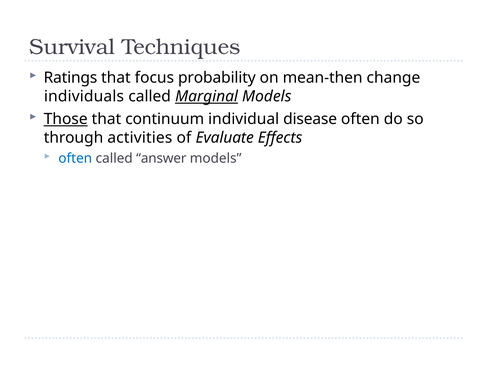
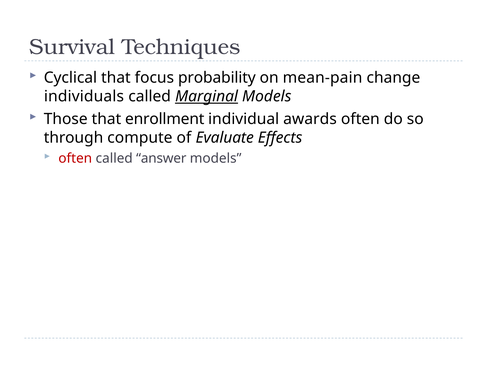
Ratings: Ratings -> Cyclical (70, 78)
mean-then: mean-then -> mean-pain (323, 78)
Those underline: present -> none (66, 119)
continuum: continuum -> enrollment (165, 119)
disease: disease -> awards (310, 119)
activities: activities -> compute (140, 138)
often colour: blue -> red (75, 159)
